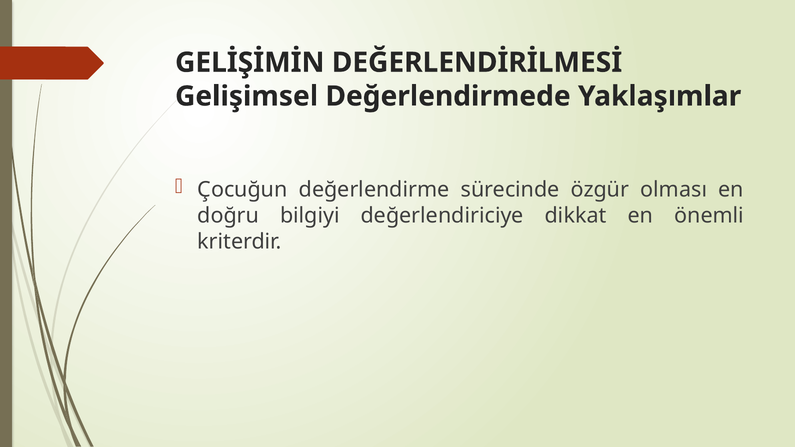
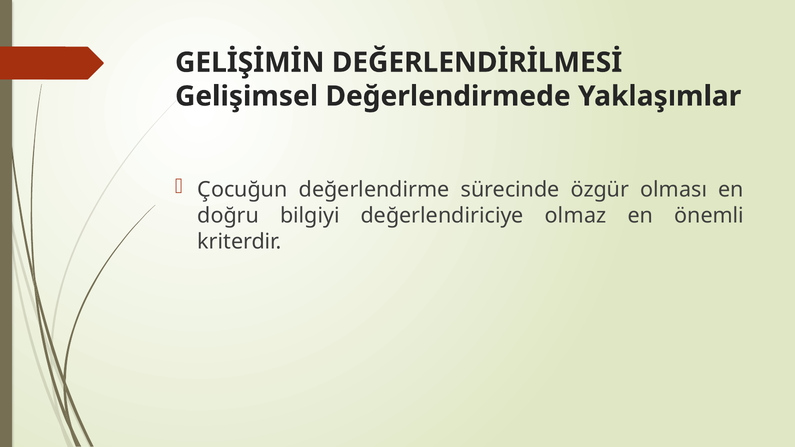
dikkat: dikkat -> olmaz (576, 216)
